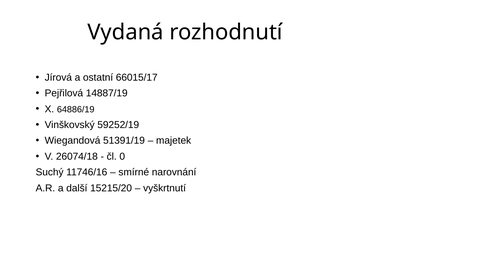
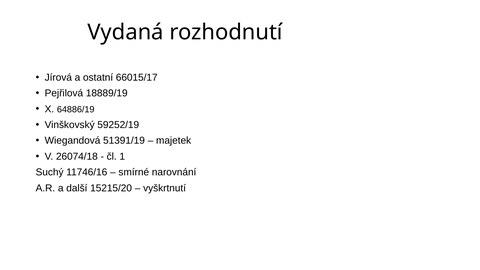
14887/19: 14887/19 -> 18889/19 (107, 93)
0: 0 -> 1 (122, 156)
